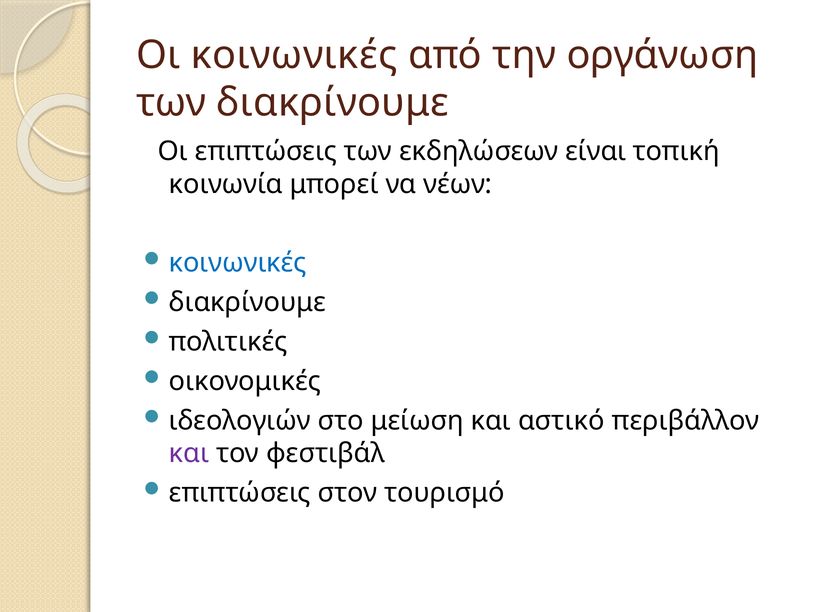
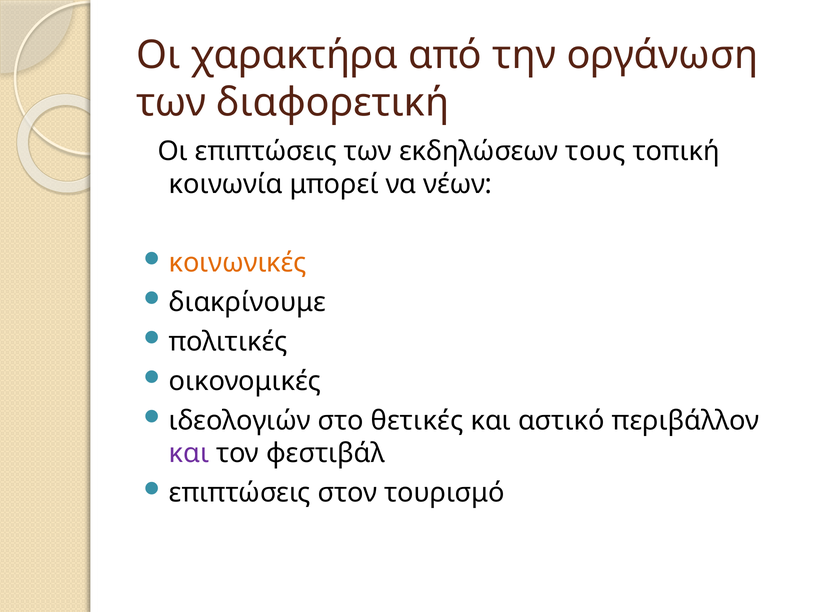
Οι κοινωνικές: κοινωνικές -> χαρακτήρα (294, 55)
των διακρίνουμε: διακρίνουμε -> διαφορετική (333, 103)
είναι: είναι -> τους (596, 151)
κοινωνικές colour: blue -> orange (238, 263)
μείωση: μείωση -> θετικές (417, 421)
